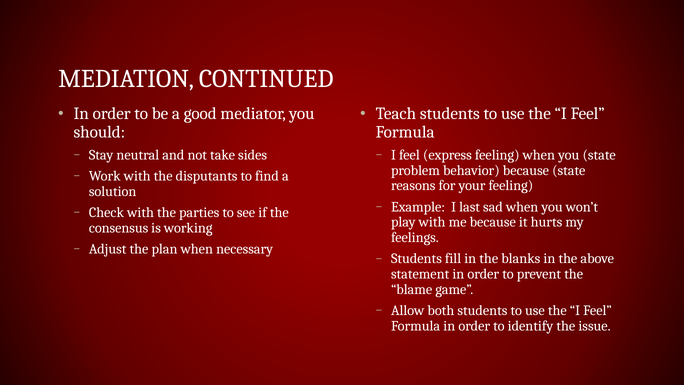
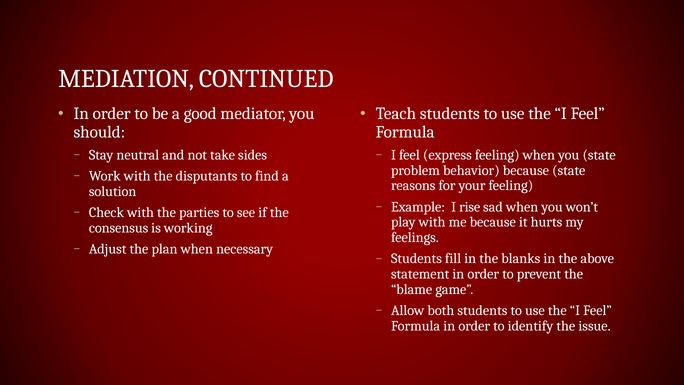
last: last -> rise (470, 207)
